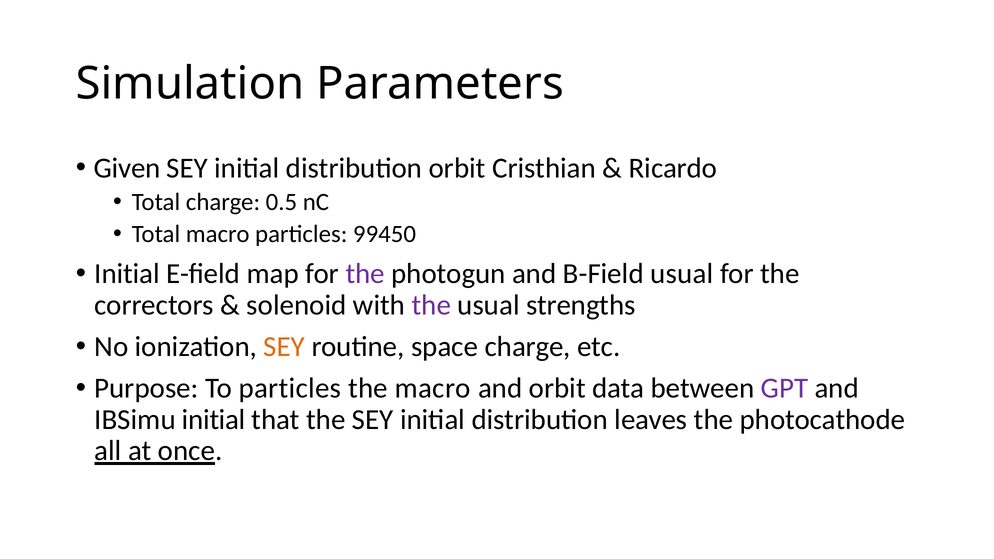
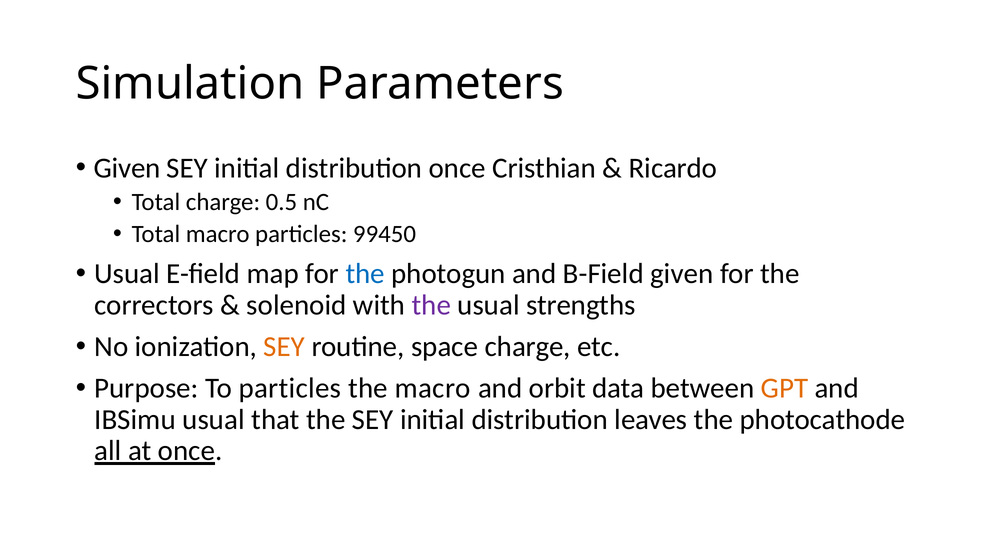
distribution orbit: orbit -> once (457, 168)
Initial: Initial -> Usual (127, 274)
the colour: purple -> blue (365, 274)
B-Field usual: usual -> given (682, 274)
GPT colour: purple -> orange (784, 388)
IBSimu initial: initial -> usual (214, 420)
